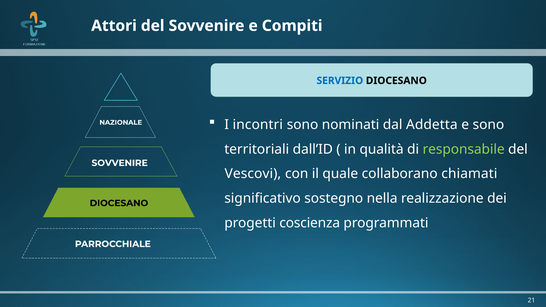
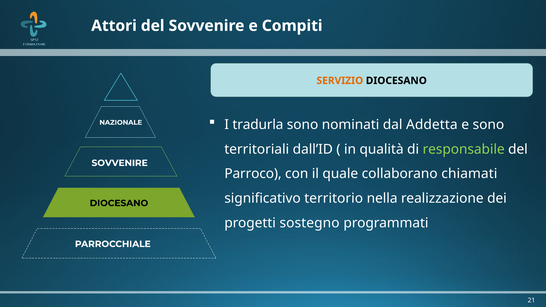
SERVIZIO colour: blue -> orange (340, 81)
incontri: incontri -> tradurla (258, 125)
Vescovi: Vescovi -> Parroco (253, 174)
sostegno: sostegno -> territorio (334, 198)
coscienza: coscienza -> sostegno (310, 223)
